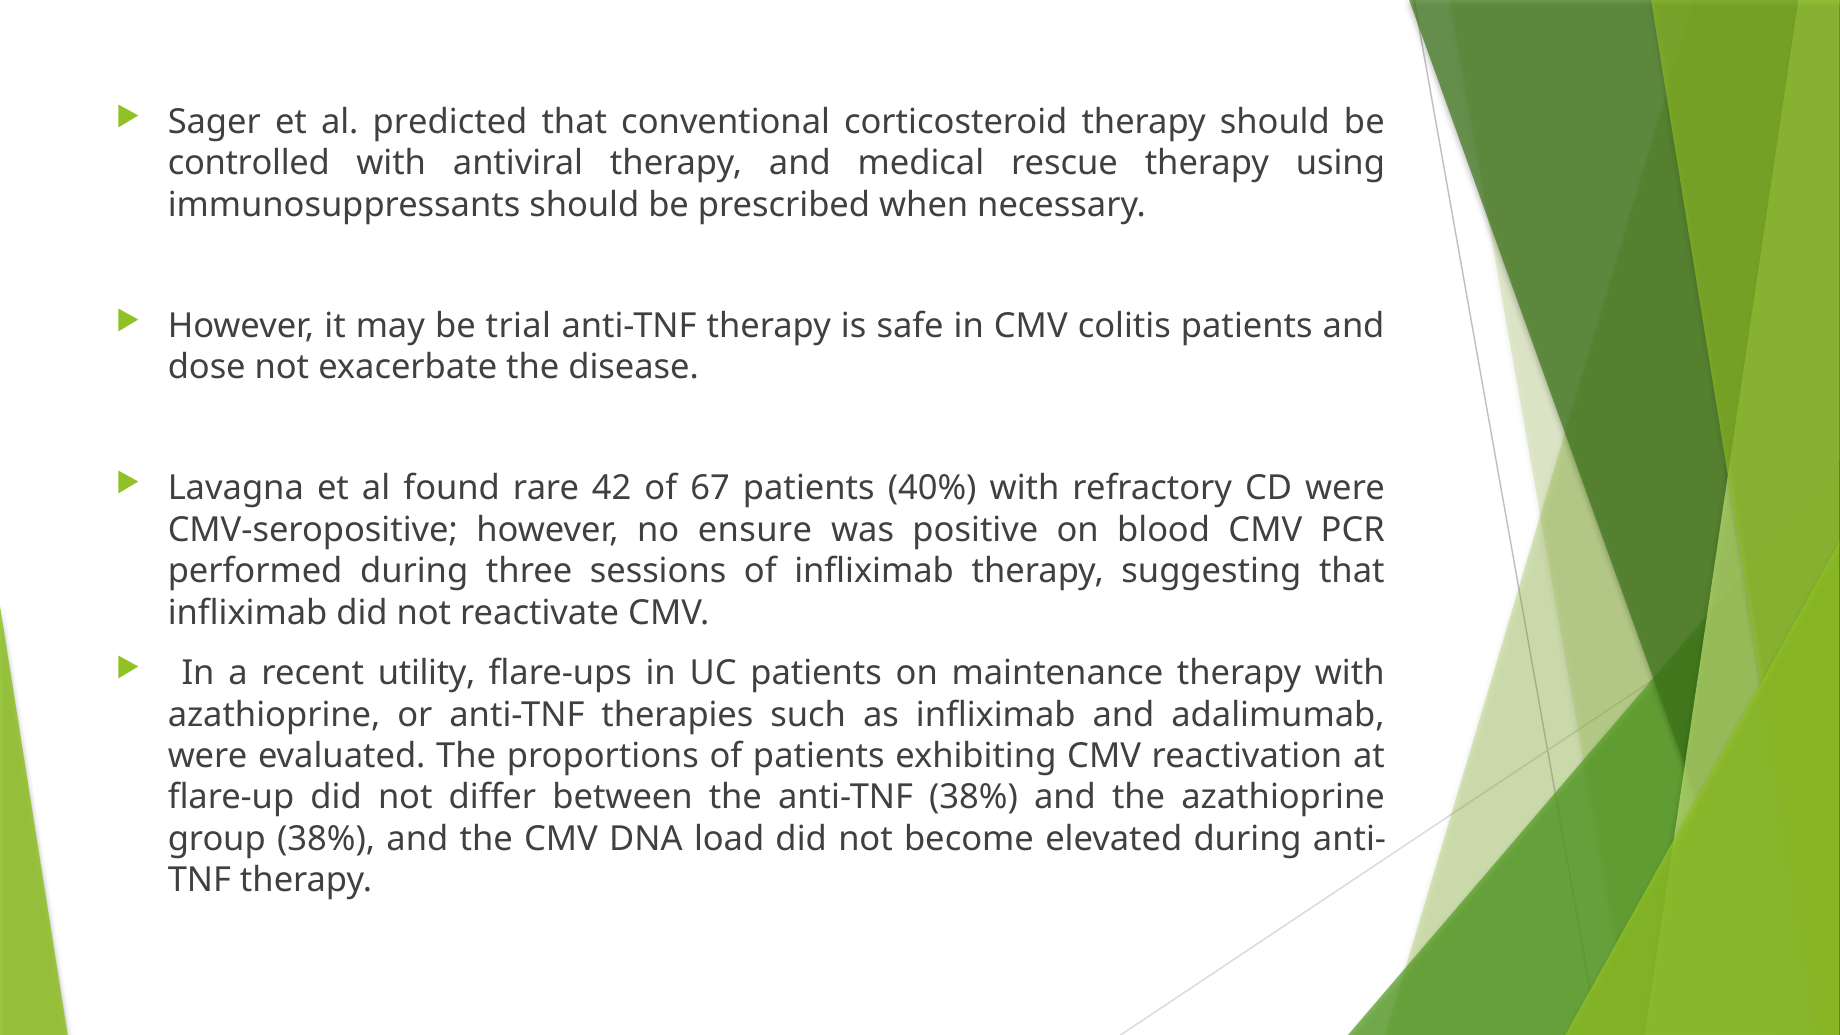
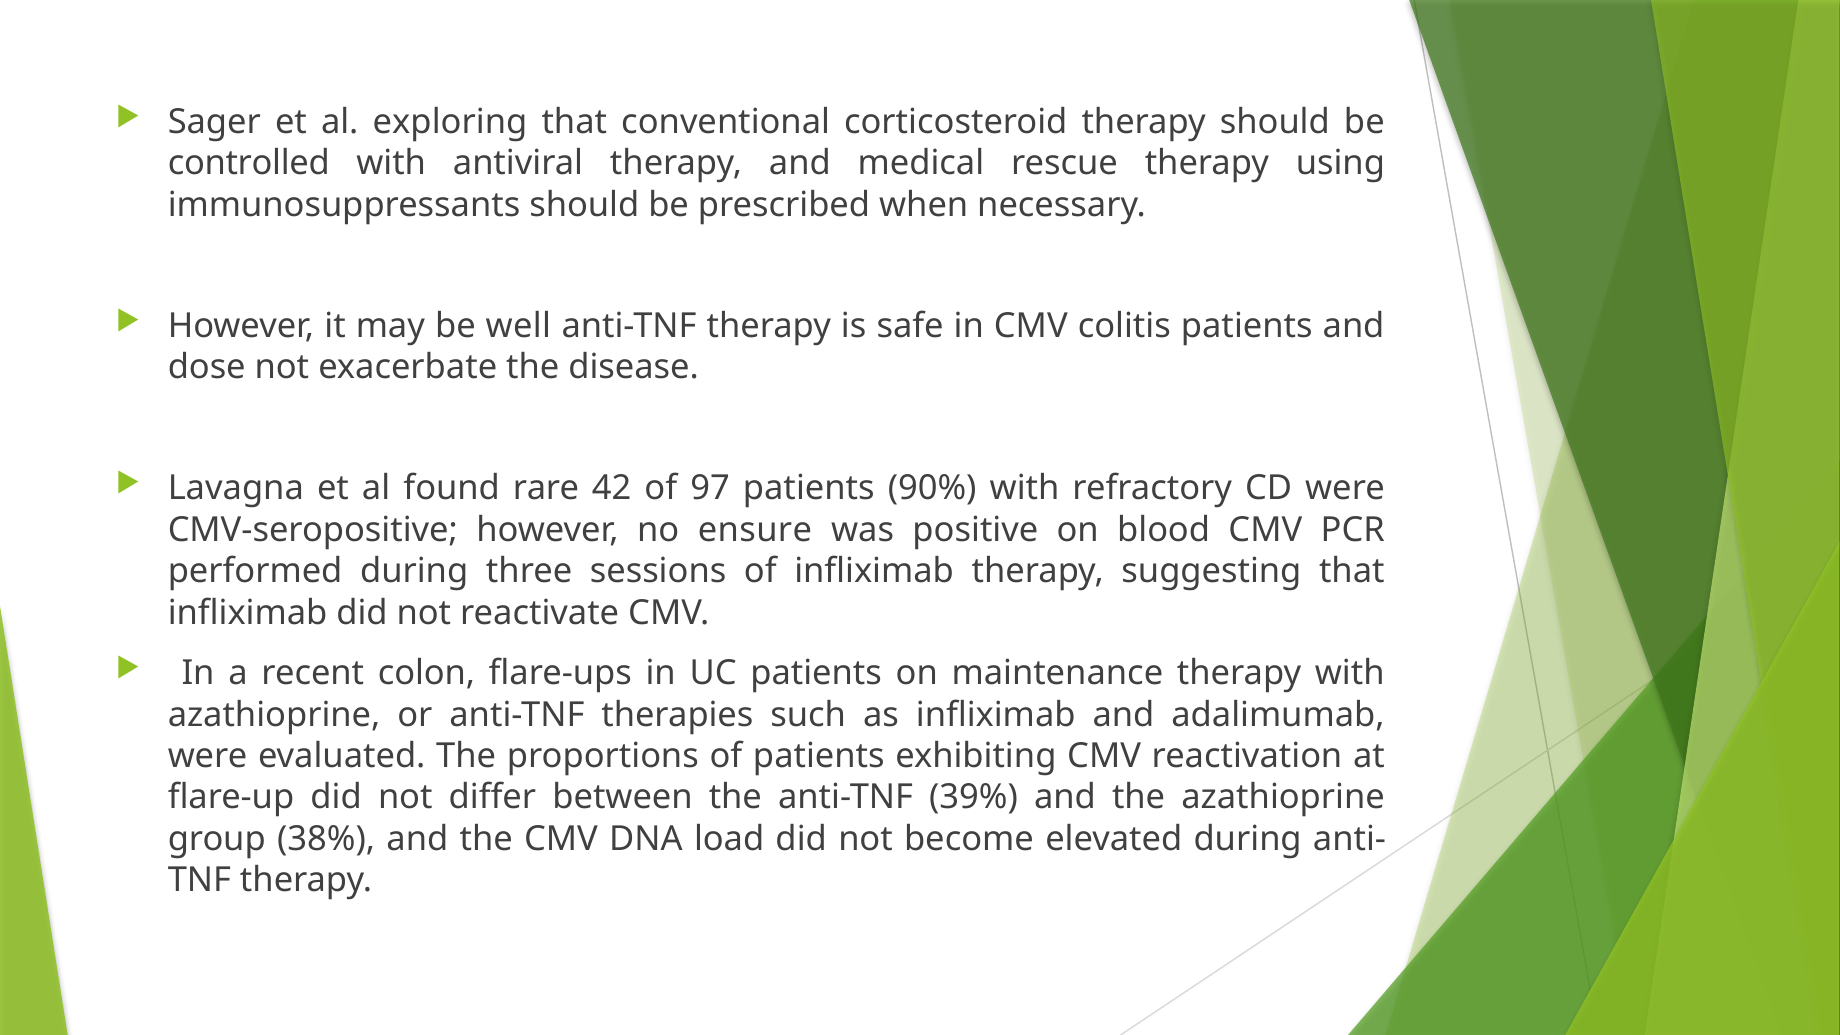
predicted: predicted -> exploring (450, 122)
trial: trial -> well (518, 326)
67: 67 -> 97 (710, 489)
40%: 40% -> 90% (932, 489)
utility: utility -> colon (427, 673)
anti-TNF 38%: 38% -> 39% (974, 797)
